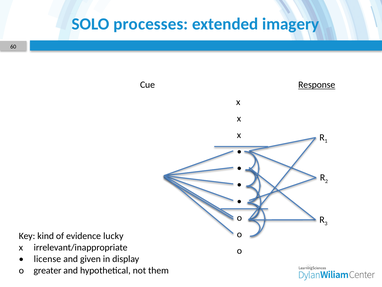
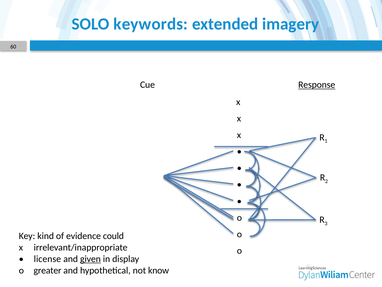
processes: processes -> keywords (151, 24)
lucky: lucky -> could (113, 236)
given underline: none -> present (90, 258)
them: them -> know (159, 270)
